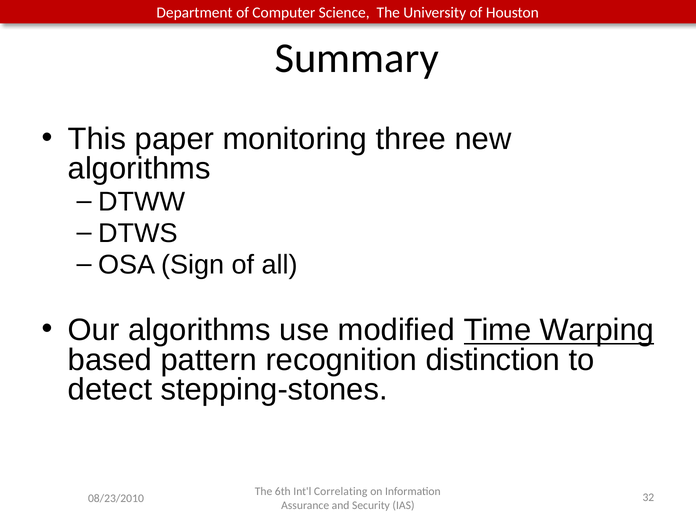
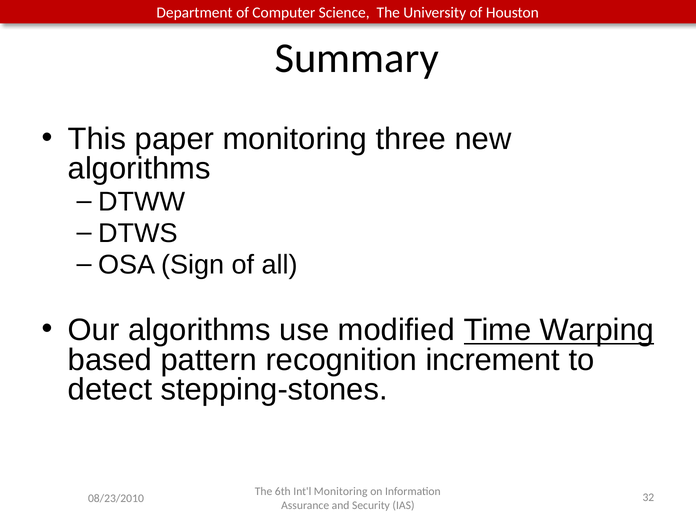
distinction: distinction -> increment (493, 360)
Int'l Correlating: Correlating -> Monitoring (341, 492)
